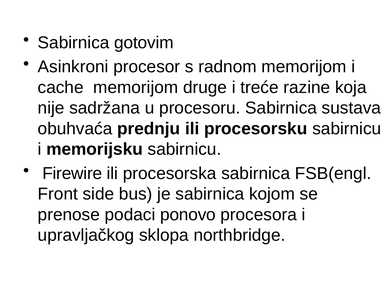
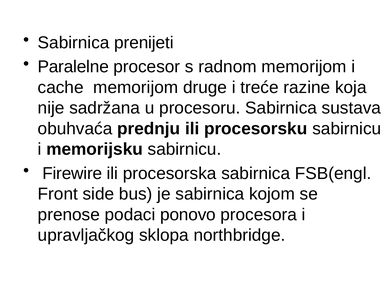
gotovim: gotovim -> prenijeti (144, 43)
Asinkroni: Asinkroni -> Paralelne (73, 67)
